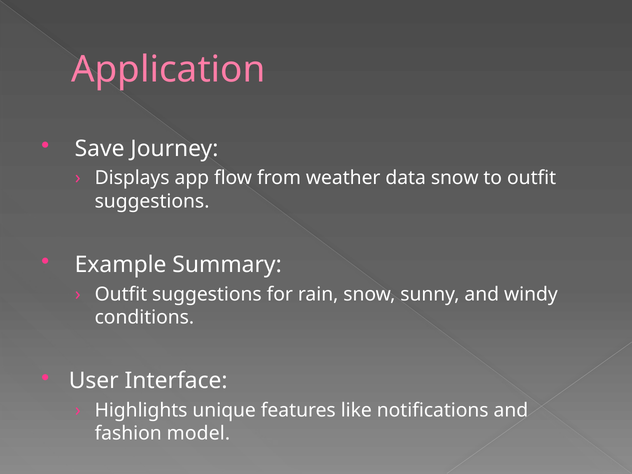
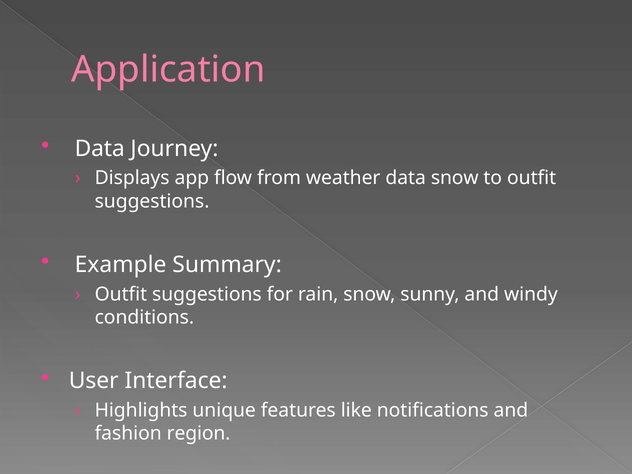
Save: Save -> Data (100, 149)
model: model -> region (199, 434)
